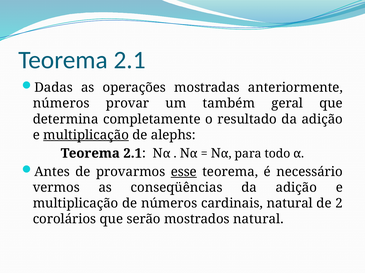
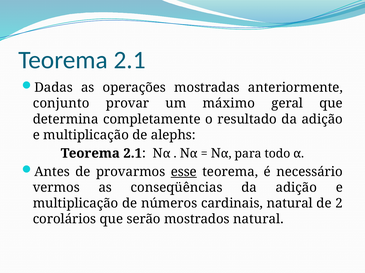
números: números -> conjunto (61, 104)
também: também -> máximo (229, 104)
multiplicação underline: present -> none (86, 135)
